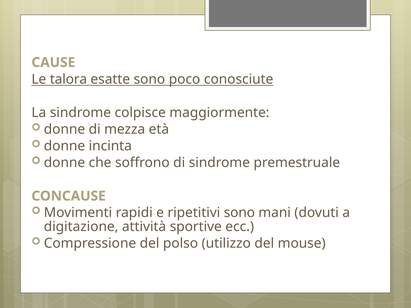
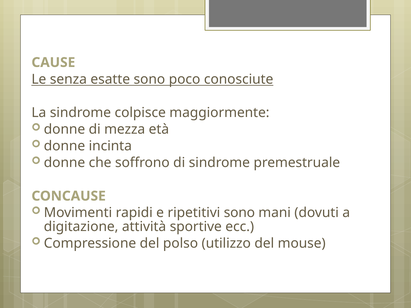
talora: talora -> senza (68, 79)
